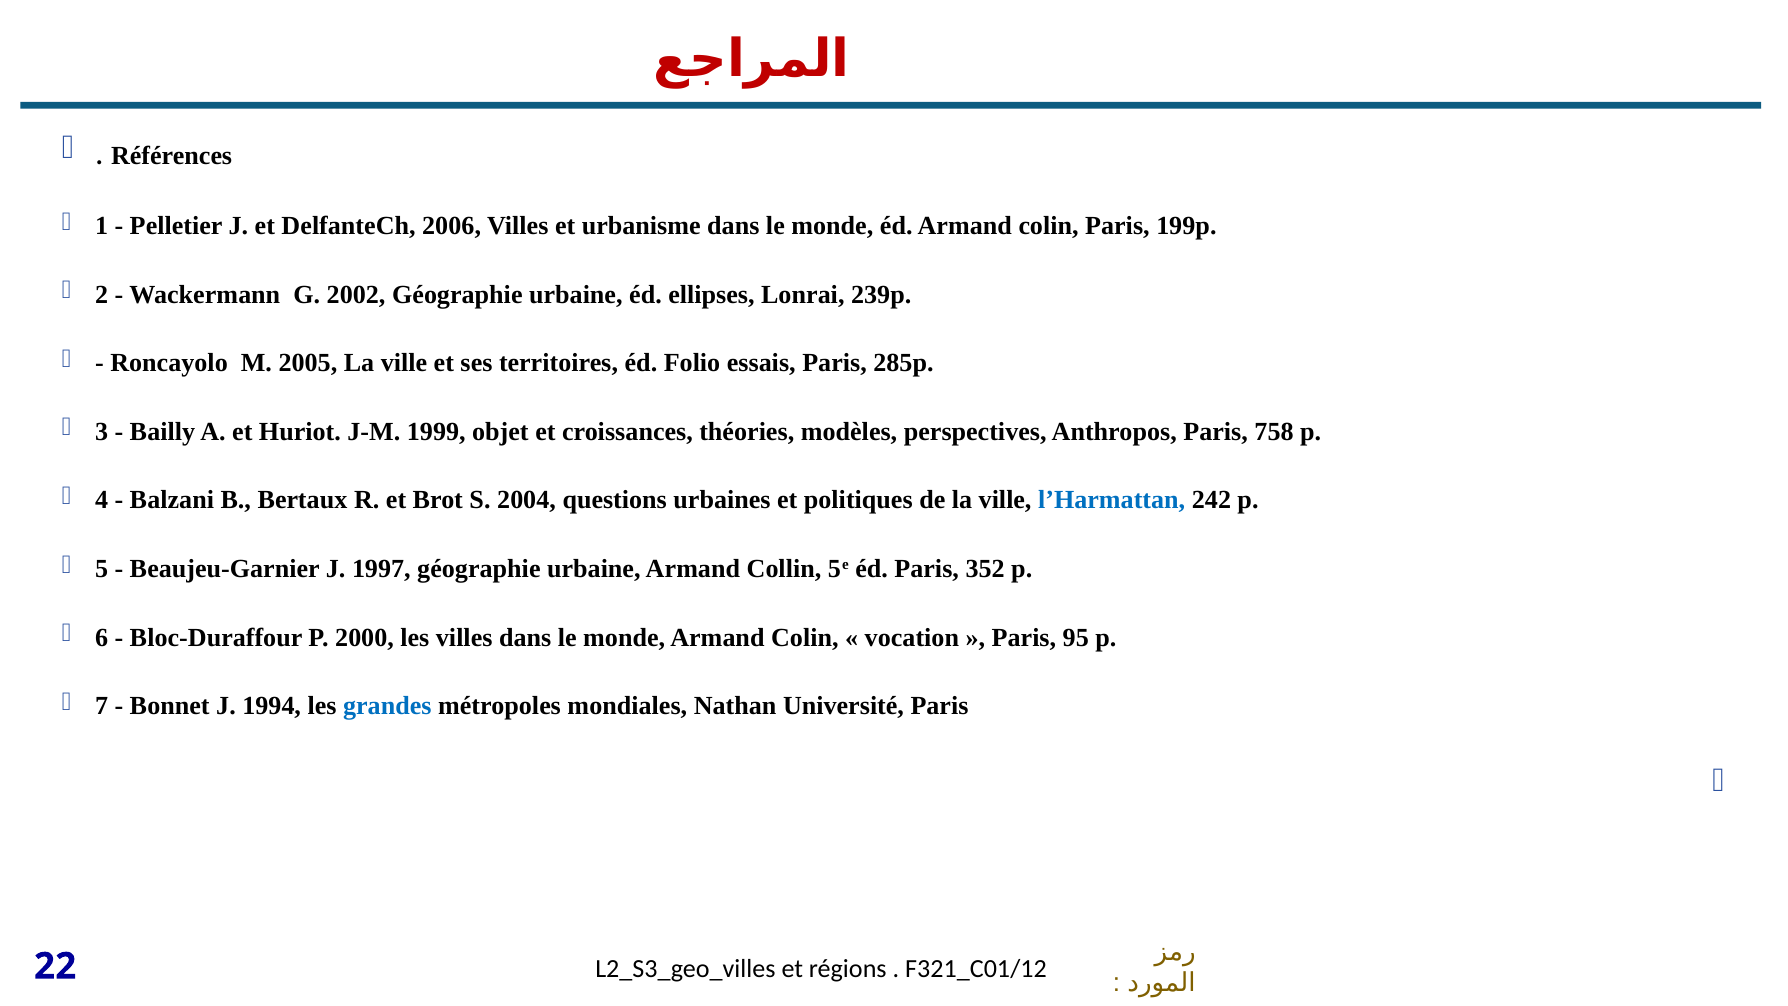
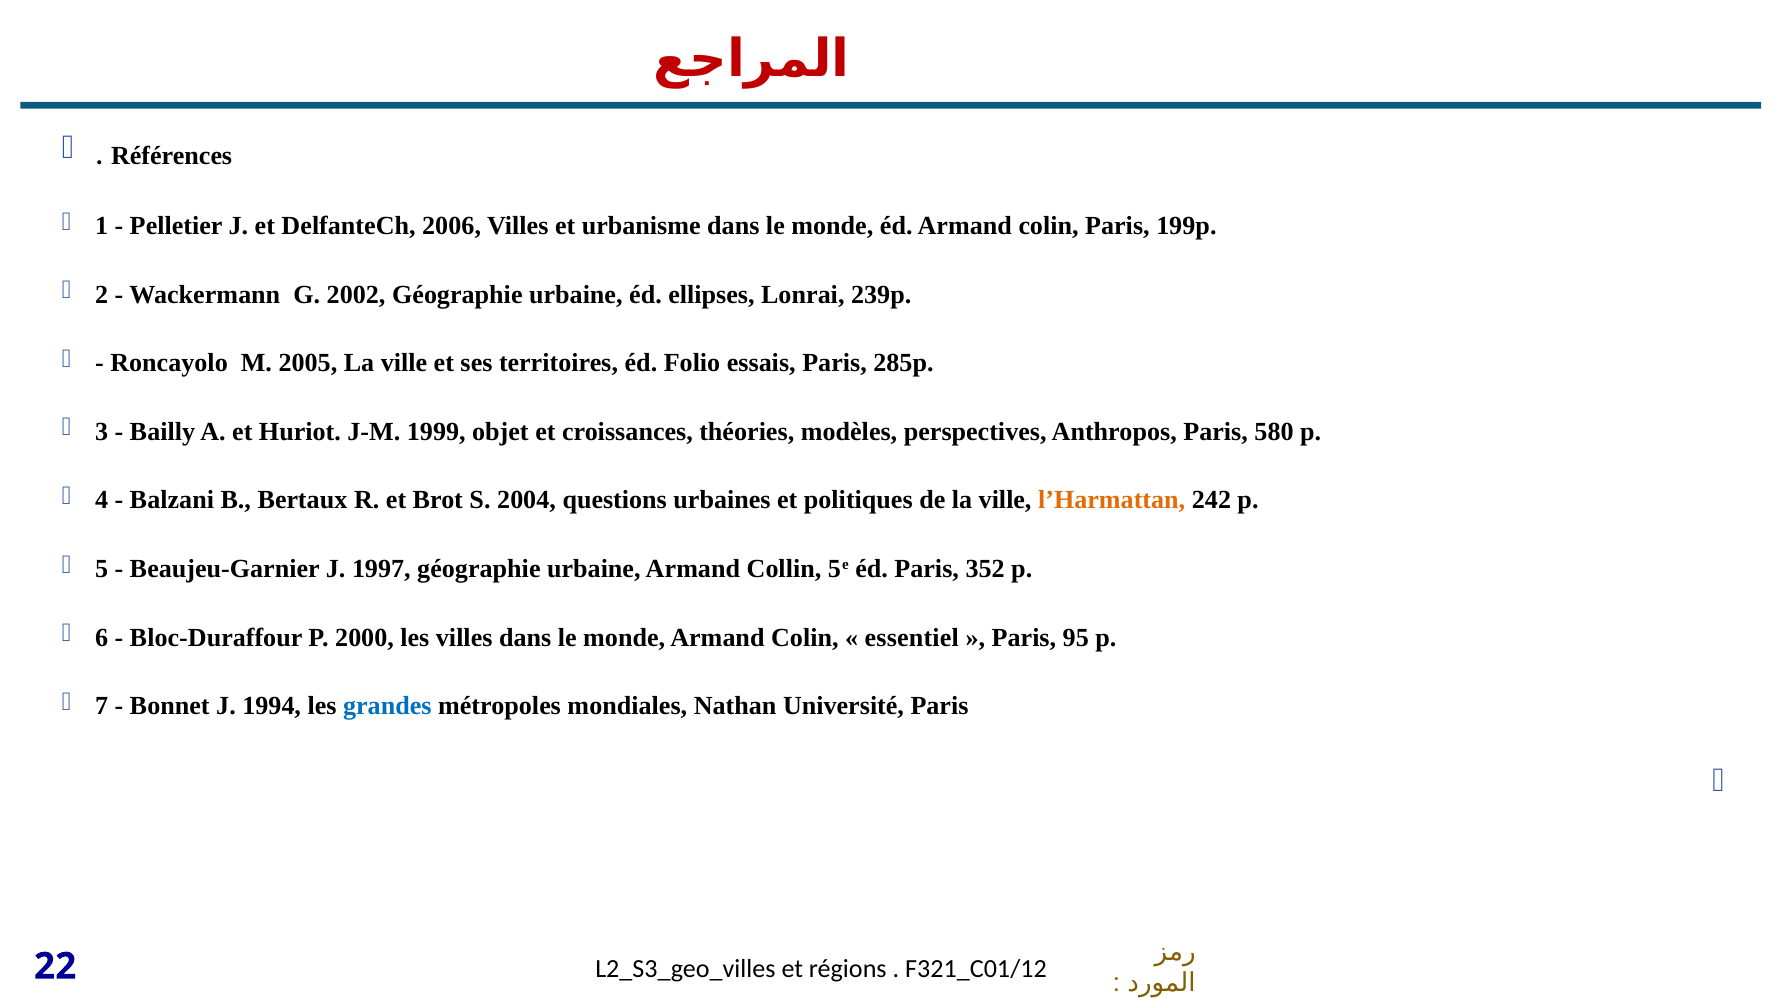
758: 758 -> 580 (1274, 431)
l’Harmattan colour: blue -> orange (1112, 500)
vocation: vocation -> essentiel (912, 637)
